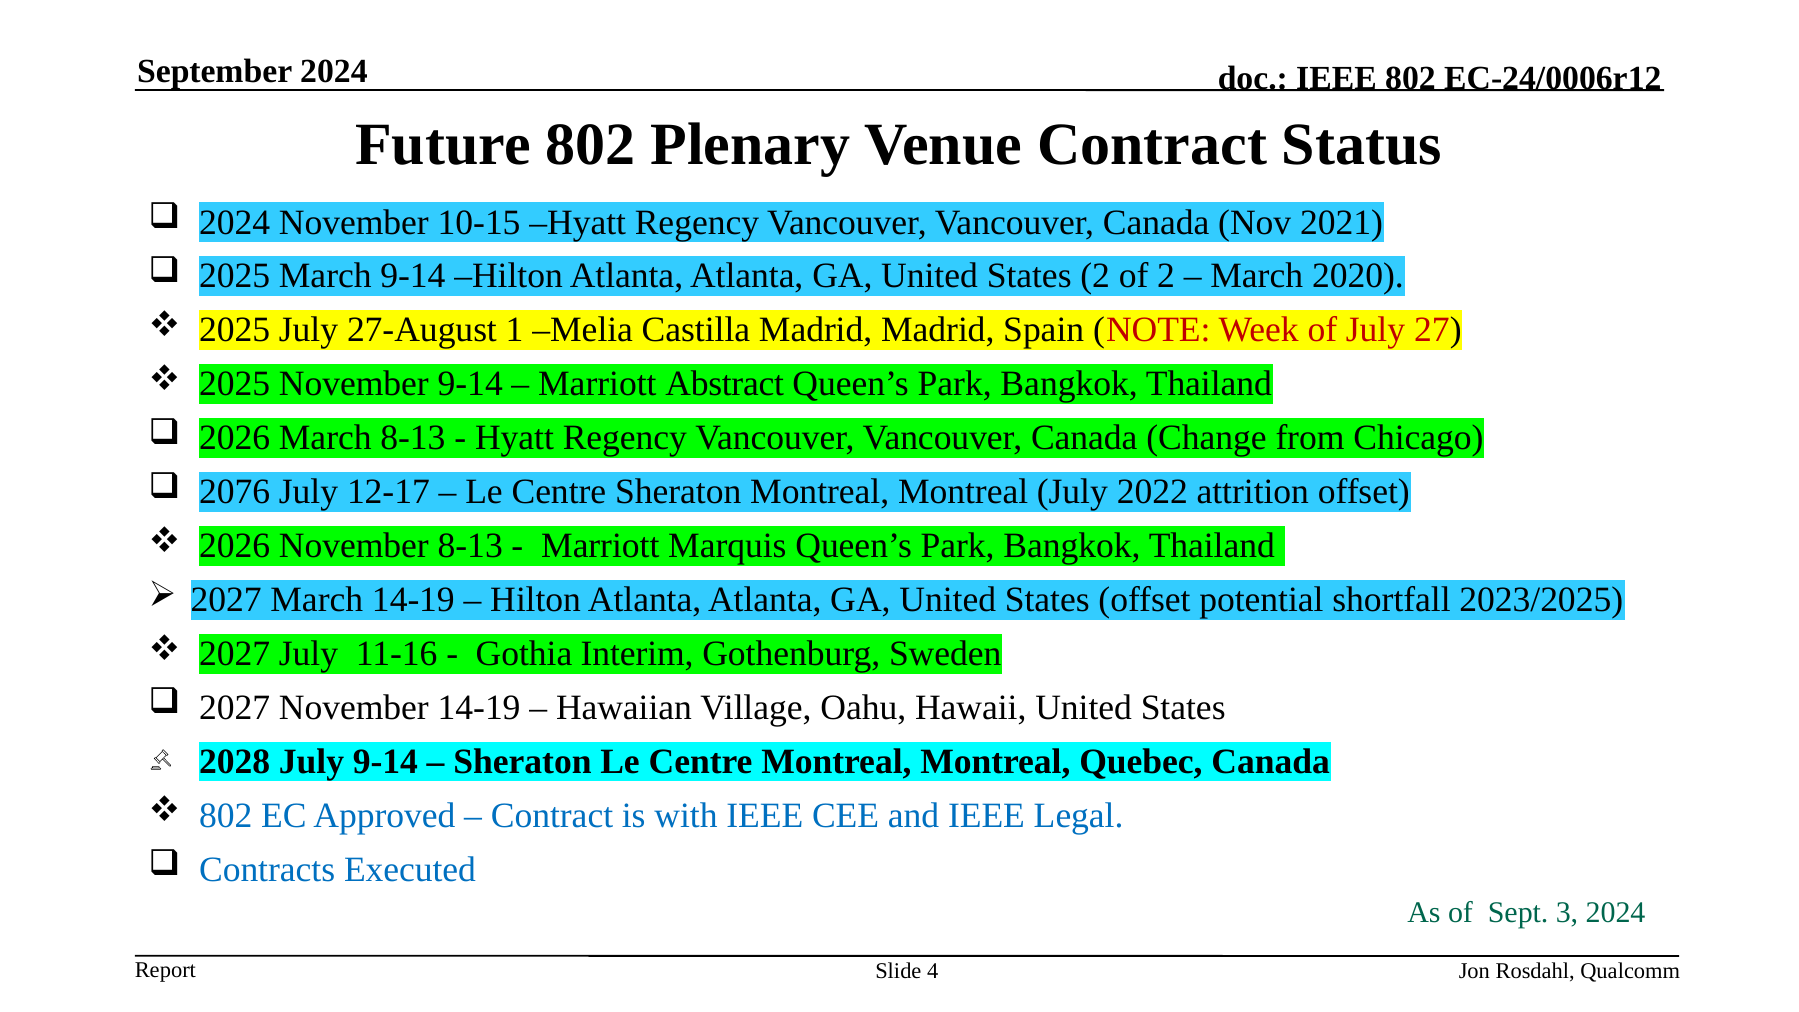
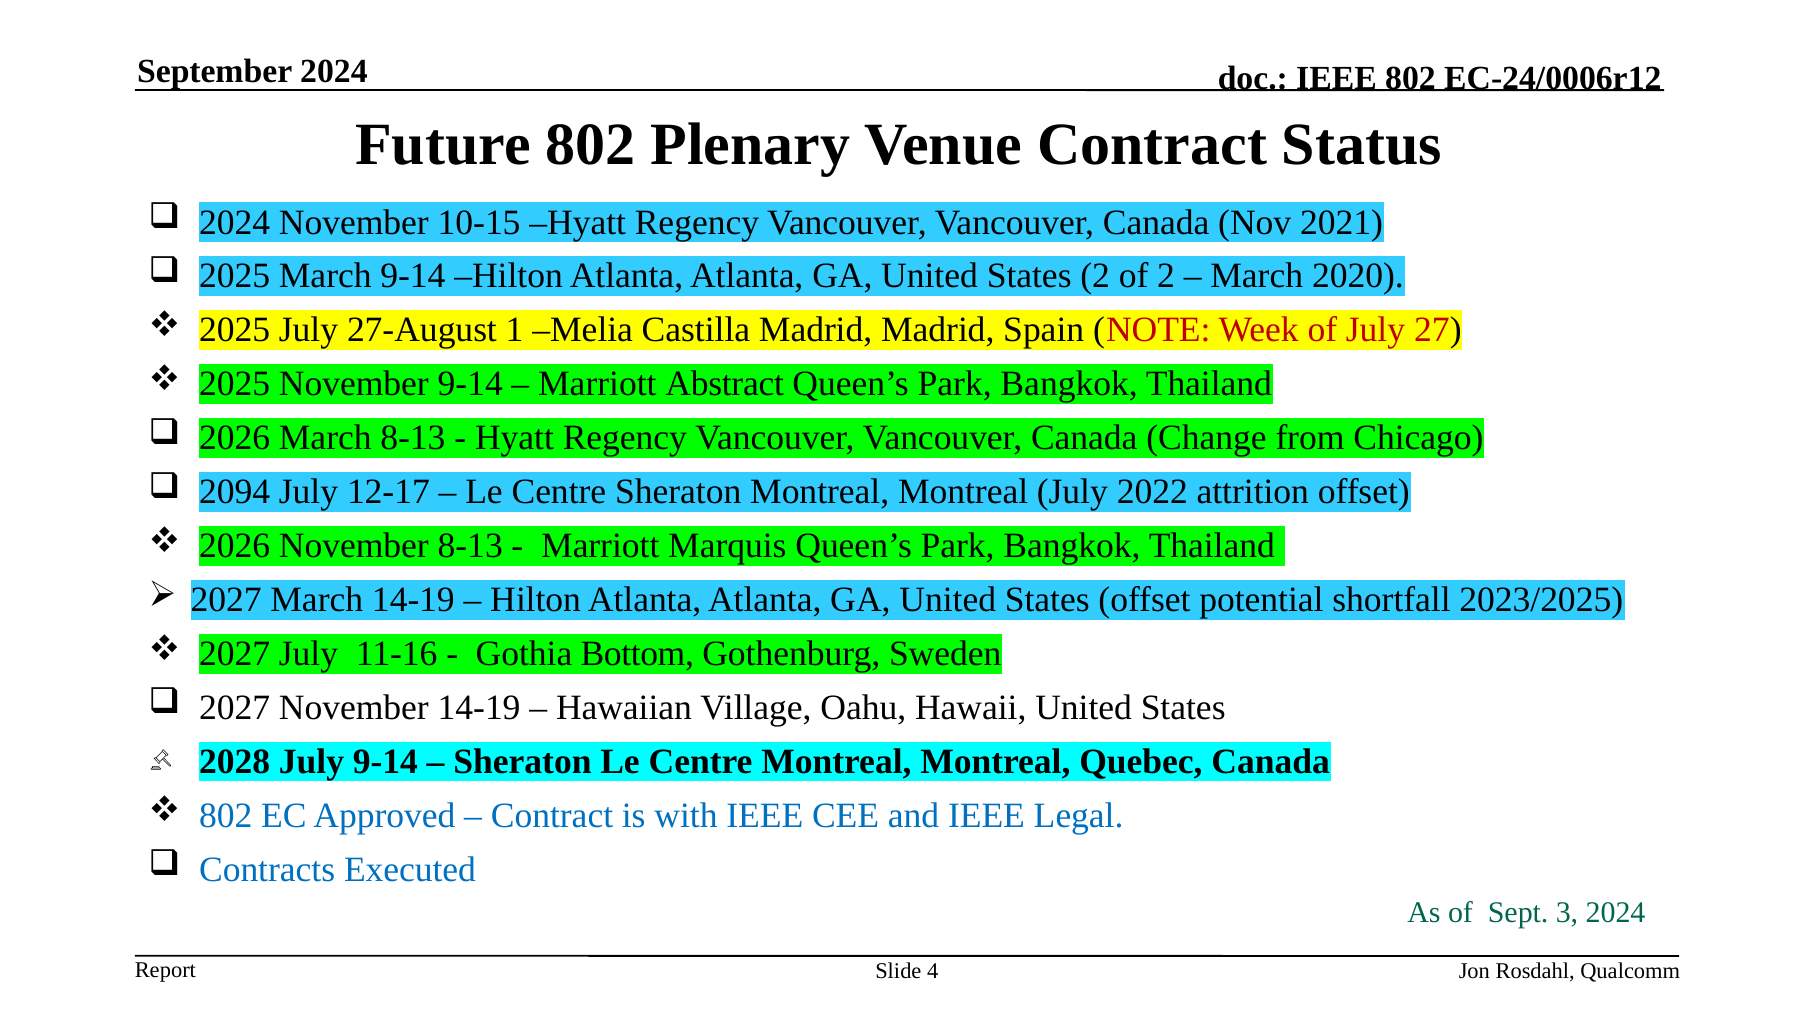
2076: 2076 -> 2094 (235, 492)
Interim: Interim -> Bottom (637, 654)
